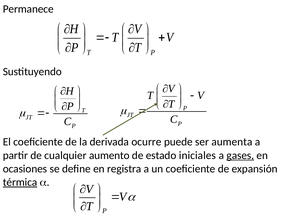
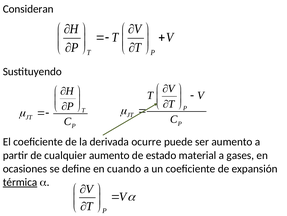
Permanece: Permanece -> Consideran (28, 9)
ser aumenta: aumenta -> aumento (232, 141)
iniciales: iniciales -> material (198, 155)
gases underline: present -> none (240, 155)
registra: registra -> cuando (124, 168)
